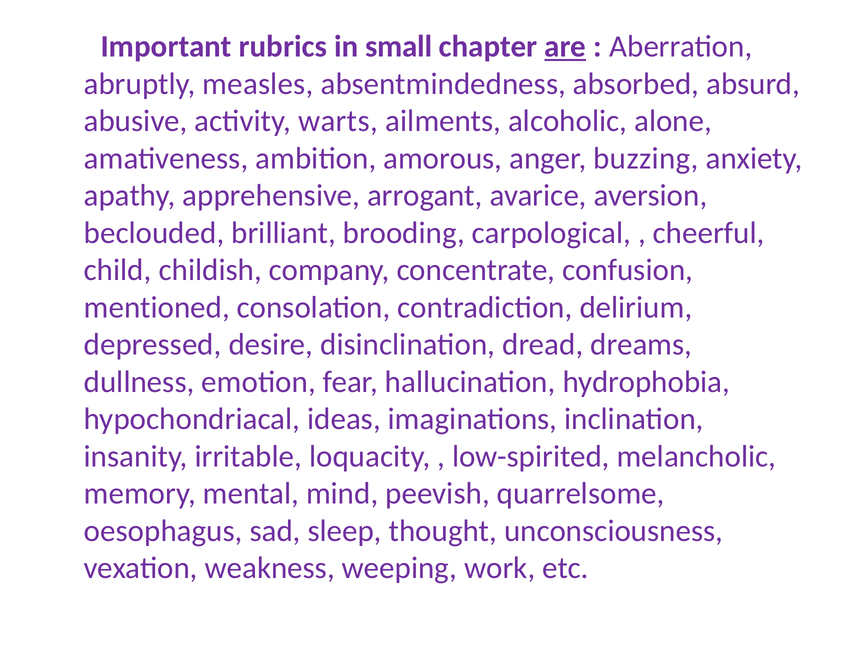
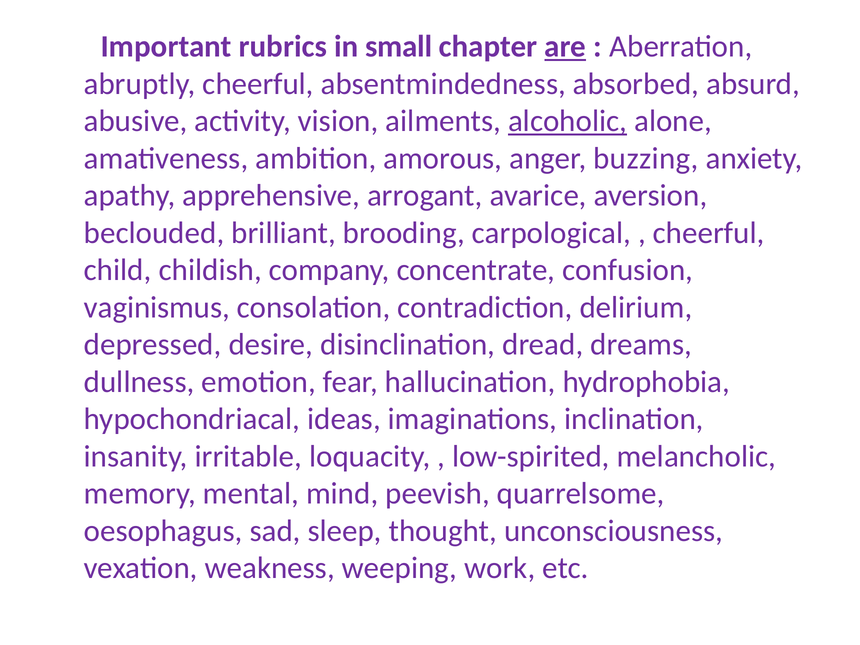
abruptly measles: measles -> cheerful (258, 84)
warts: warts -> vision (338, 121)
alcoholic underline: none -> present (568, 121)
mentioned: mentioned -> vaginismus (157, 307)
